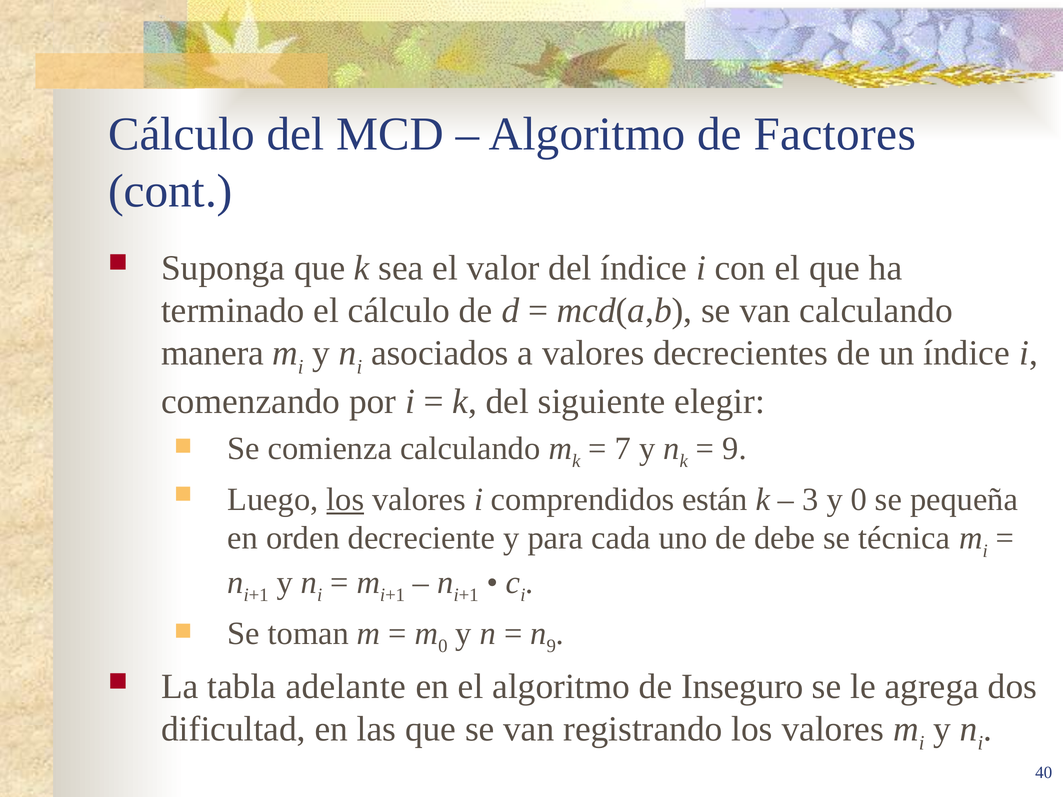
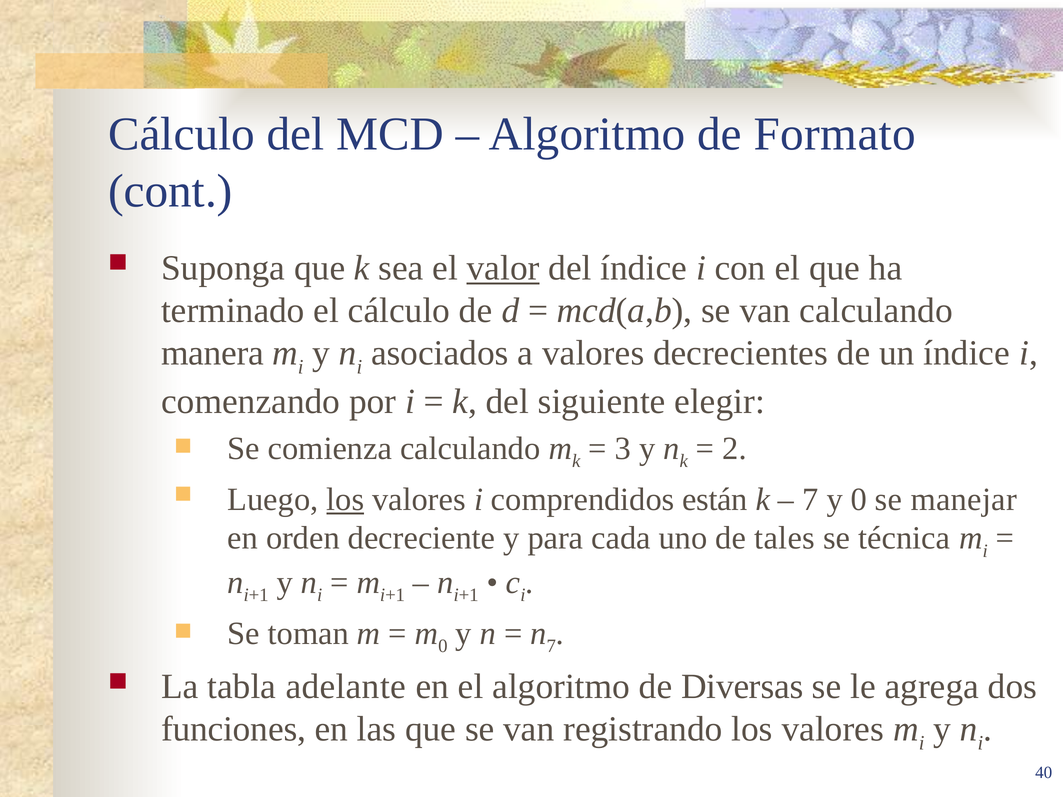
Factores: Factores -> Formato (835, 134)
valor underline: none -> present (503, 268)
7: 7 -> 3 (623, 449)
9: 9 -> 2 (734, 449)
3: 3 -> 7 (810, 499)
pequeña: pequeña -> manejar (964, 499)
debe: debe -> tales (785, 538)
n 9: 9 -> 7 (551, 646)
Inseguro: Inseguro -> Diversas (742, 687)
dificultad: dificultad -> funciones (234, 729)
